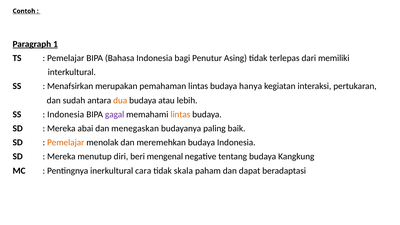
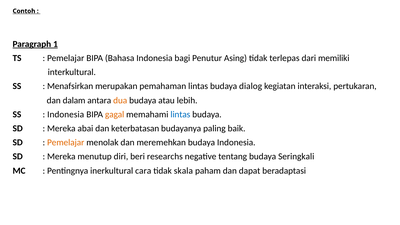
hanya: hanya -> dialog (251, 86)
sudah: sudah -> dalam (74, 100)
gagal colour: purple -> orange (115, 114)
lintas colour: orange -> blue (180, 114)
menegaskan: menegaskan -> keterbatasan (135, 128)
mengenal: mengenal -> researchs (165, 157)
Kangkung: Kangkung -> Seringkali (296, 157)
